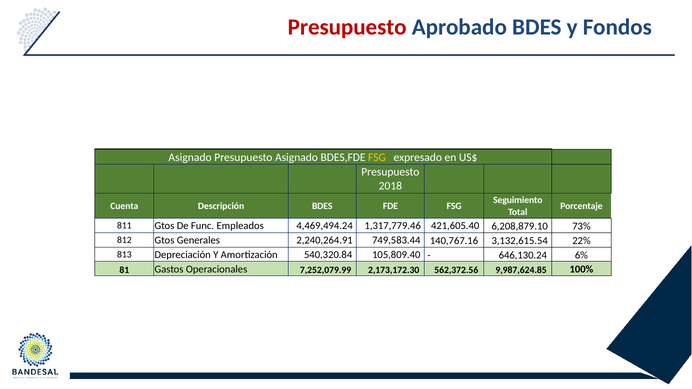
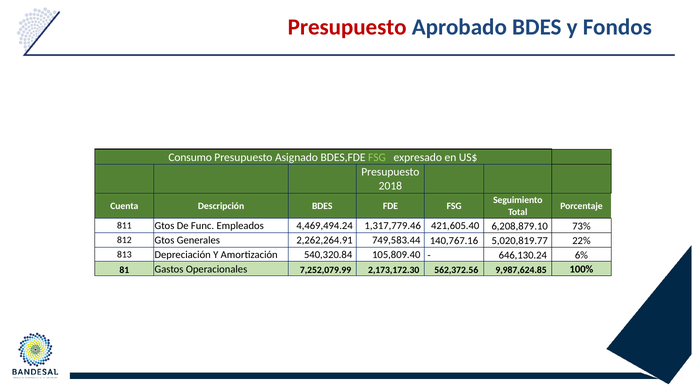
Asignado: Asignado -> Consumo (190, 157)
FSG colour: yellow -> light green (377, 157)
2,240,264.91: 2,240,264.91 -> 2,262,264.91 (325, 240)
3,132,615.54: 3,132,615.54 -> 5,020,819.77 (520, 241)
